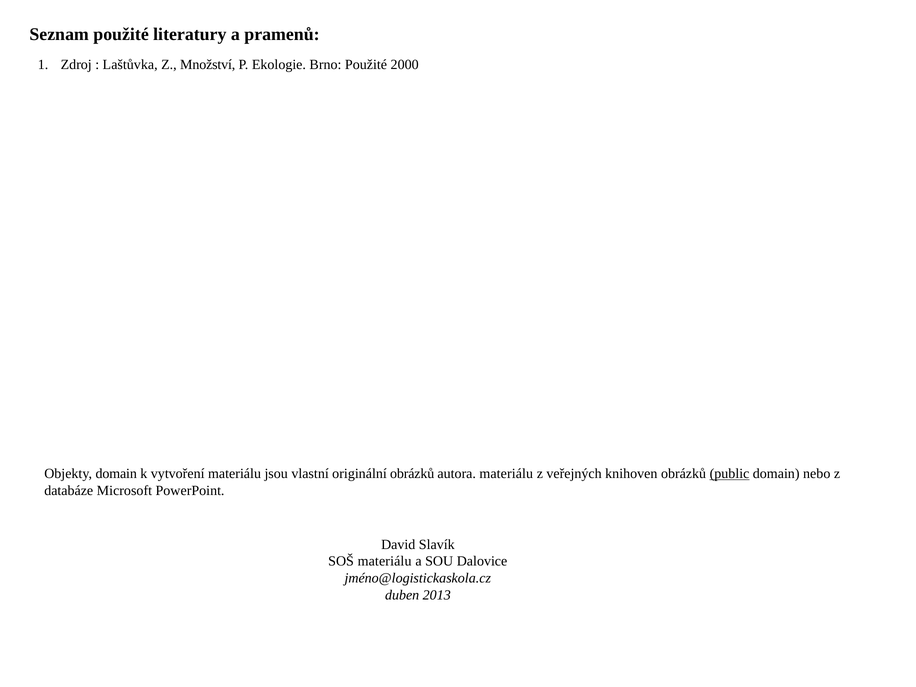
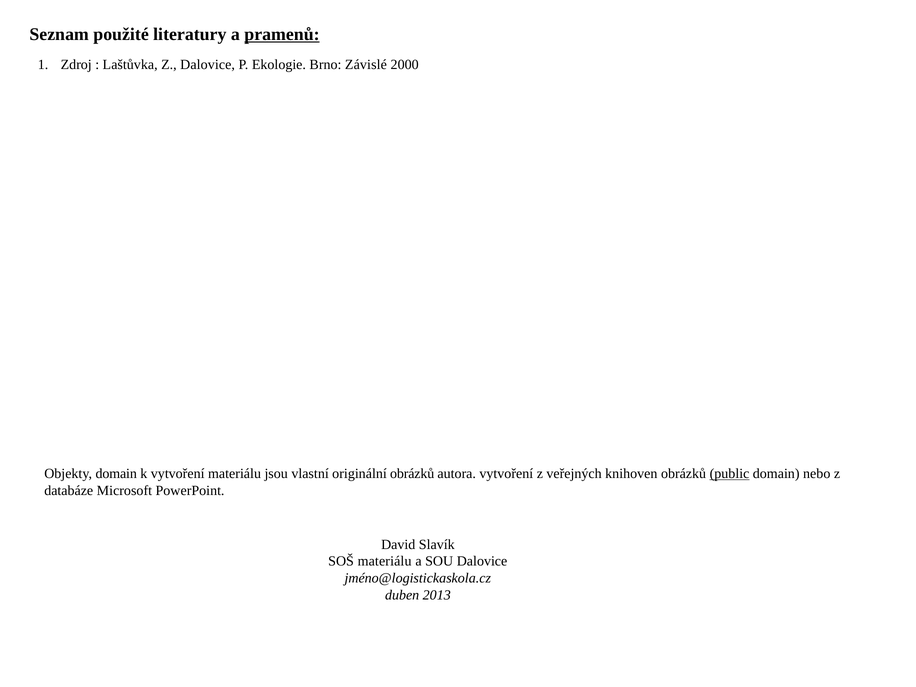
pramenů underline: none -> present (282, 34)
Z Množství: Množství -> Dalovice (208, 65)
Brno Použité: Použité -> Závislé (366, 65)
autora materiálu: materiálu -> vytvoření (506, 474)
